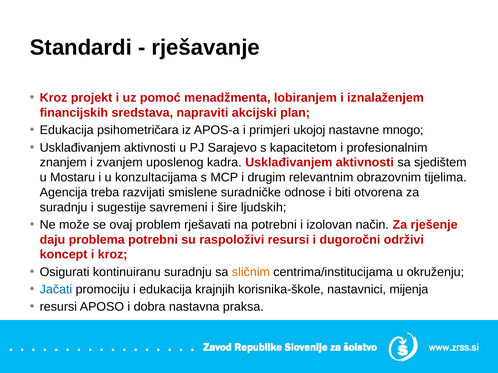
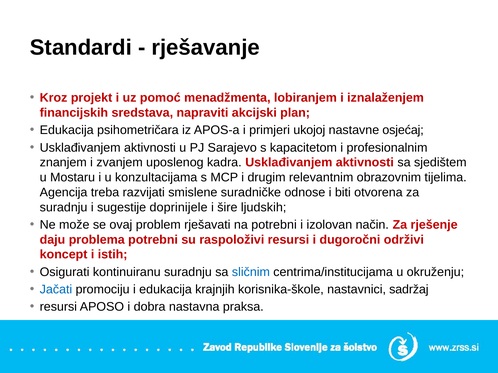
mnogo: mnogo -> osjećaj (403, 130)
savremeni: savremeni -> doprinijele (179, 208)
i kroz: kroz -> istih (113, 255)
sličnim colour: orange -> blue (251, 272)
mijenja: mijenja -> sadržaj (409, 290)
